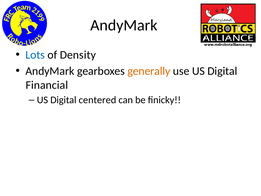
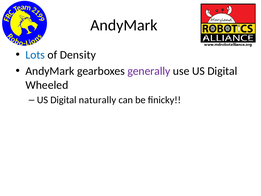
generally colour: orange -> purple (149, 71)
Financial: Financial -> Wheeled (47, 85)
centered: centered -> naturally (97, 100)
